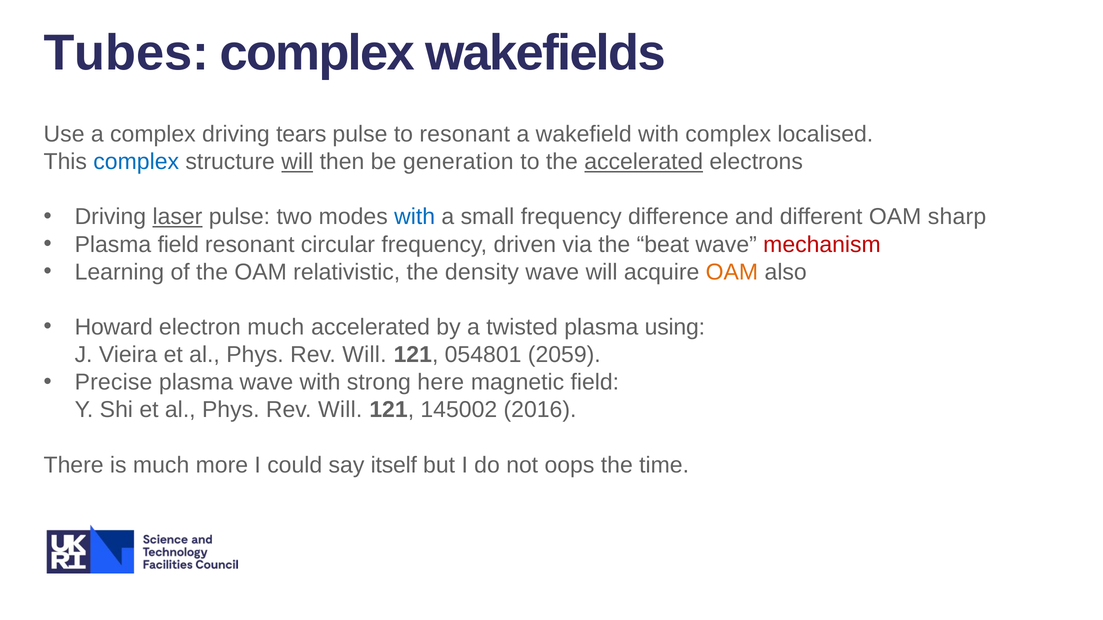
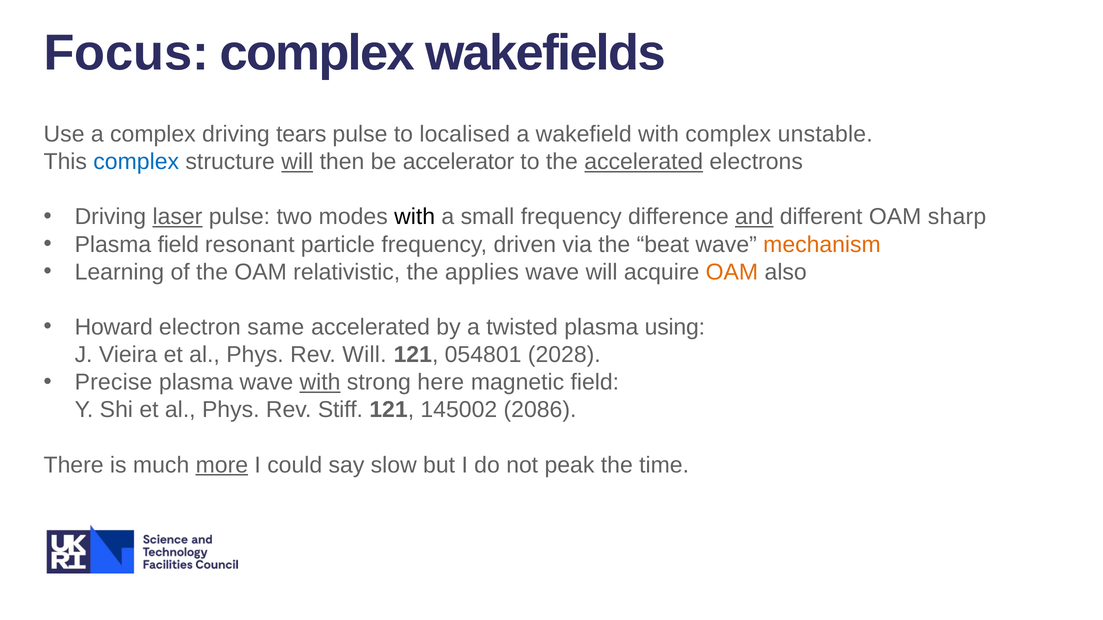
Tubes: Tubes -> Focus (126, 53)
to resonant: resonant -> localised (465, 134)
localised: localised -> unstable (825, 134)
generation: generation -> accelerator (458, 162)
with colour: blue -> black (415, 217)
and underline: none -> present (754, 217)
circular: circular -> particle (338, 245)
mechanism colour: red -> orange (822, 245)
density: density -> applies (482, 272)
electron much: much -> same (276, 327)
2059: 2059 -> 2028 (564, 355)
with underline: none -> present (320, 383)
Will: Will -> Stiff (340, 410)
2016: 2016 -> 2086 (540, 410)
more underline: none -> present (222, 465)
itself: itself -> slow (394, 465)
oops: oops -> peak (569, 465)
